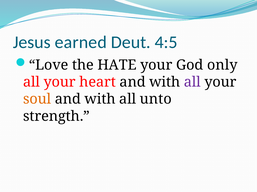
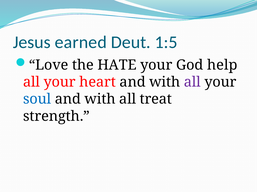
4:5: 4:5 -> 1:5 (166, 42)
only: only -> help (222, 65)
soul colour: orange -> blue (37, 99)
unto: unto -> treat (156, 99)
